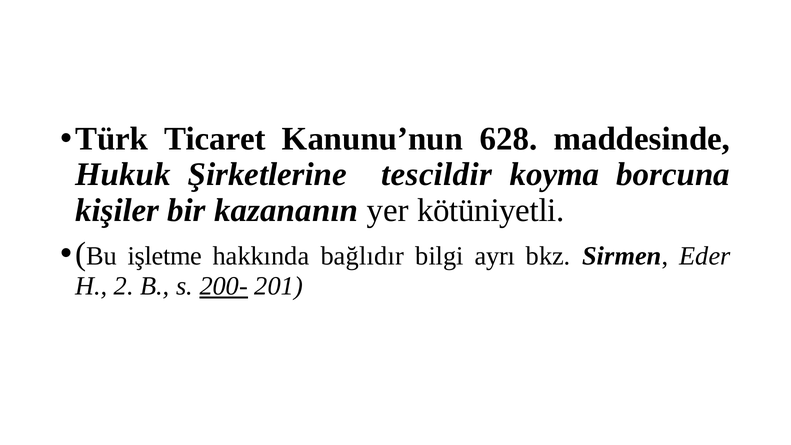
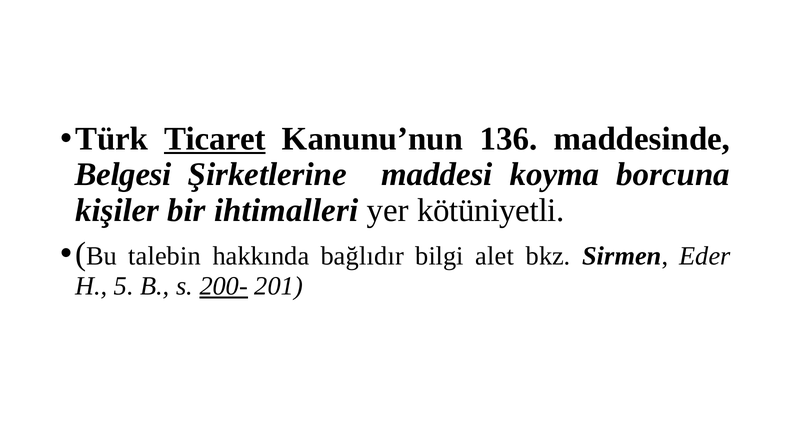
Ticaret underline: none -> present (215, 139)
628: 628 -> 136 (508, 139)
Hukuk: Hukuk -> Belgesi (123, 175)
tescildir: tescildir -> maddesi (437, 175)
kazananın: kazananın -> ihtimalleri (286, 210)
işletme: işletme -> talebin (165, 256)
ayrı: ayrı -> alet (495, 256)
2: 2 -> 5 (124, 286)
